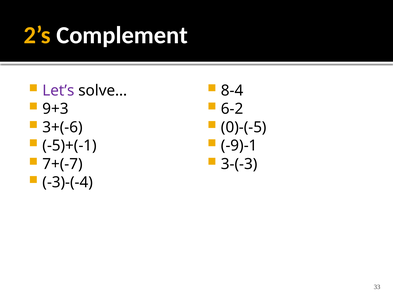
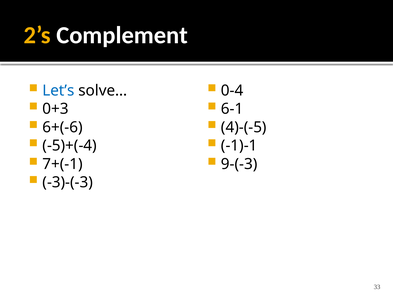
Let’s colour: purple -> blue (58, 90)
8-4: 8-4 -> 0-4 (232, 90)
9+3: 9+3 -> 0+3 (56, 109)
6-2: 6-2 -> 6-1 (232, 109)
3+(-6: 3+(-6 -> 6+(-6 (63, 127)
0)-(-5: 0)-(-5 -> 4)-(-5 (244, 127)
-5)+(-1: -5)+(-1 -> -5)+(-4 (70, 145)
-9)-1: -9)-1 -> -1)-1 (239, 145)
7+(-7: 7+(-7 -> 7+(-1 (63, 164)
3-(-3: 3-(-3 -> 9-(-3 (239, 164)
-3)-(-4: -3)-(-4 -> -3)-(-3 (68, 182)
